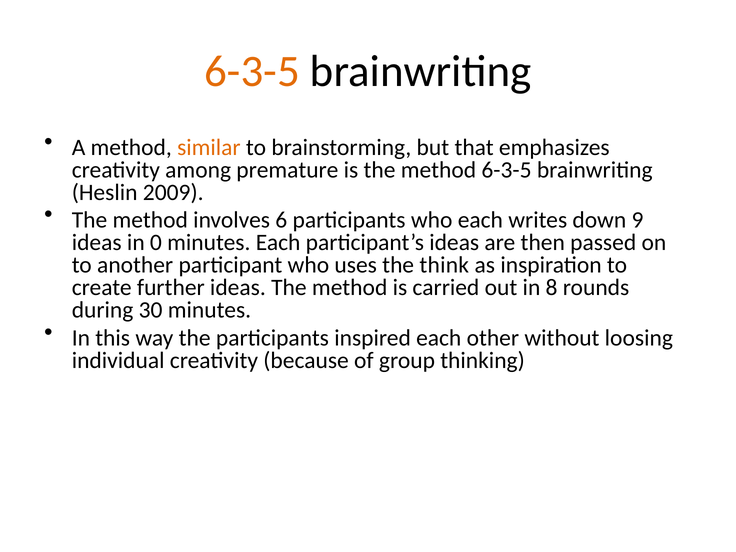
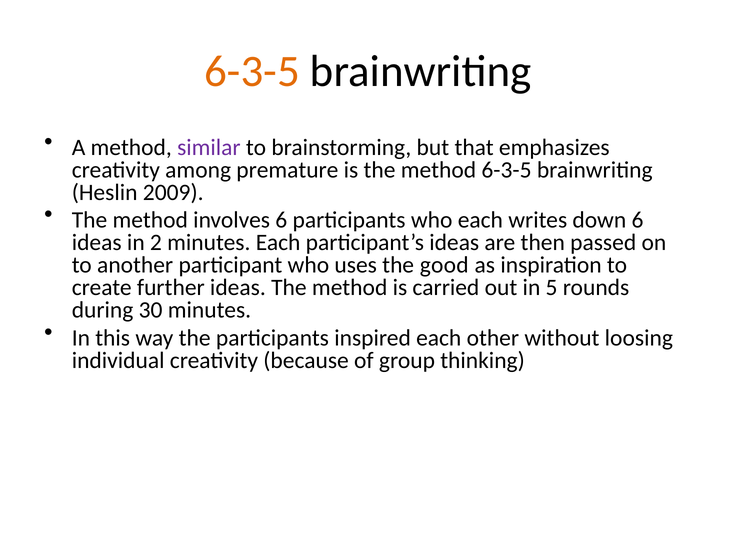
similar colour: orange -> purple (209, 147)
down 9: 9 -> 6 (638, 220)
0: 0 -> 2 (156, 243)
think: think -> good (444, 265)
8: 8 -> 5 (552, 288)
